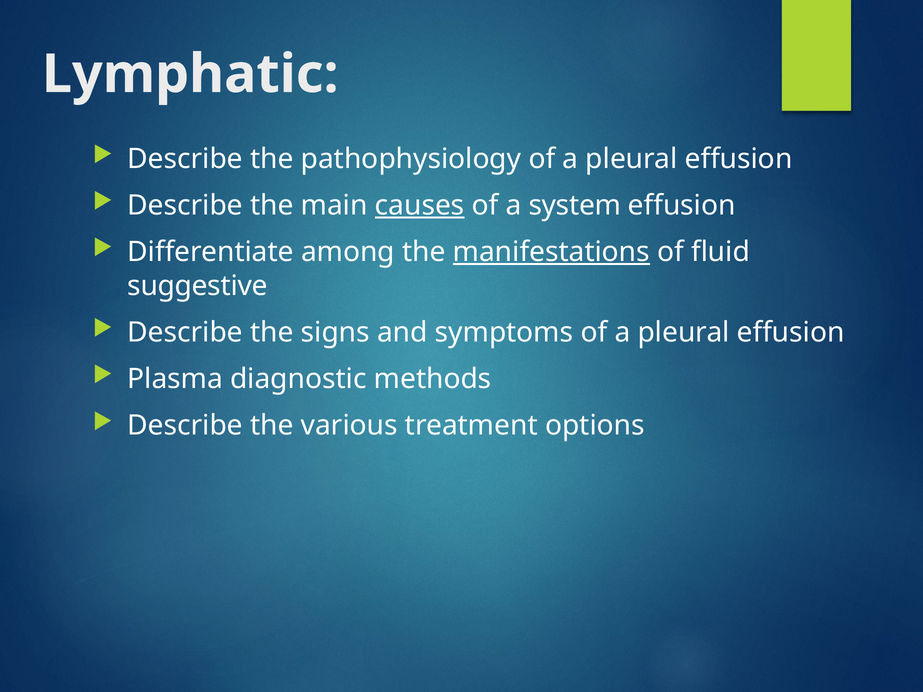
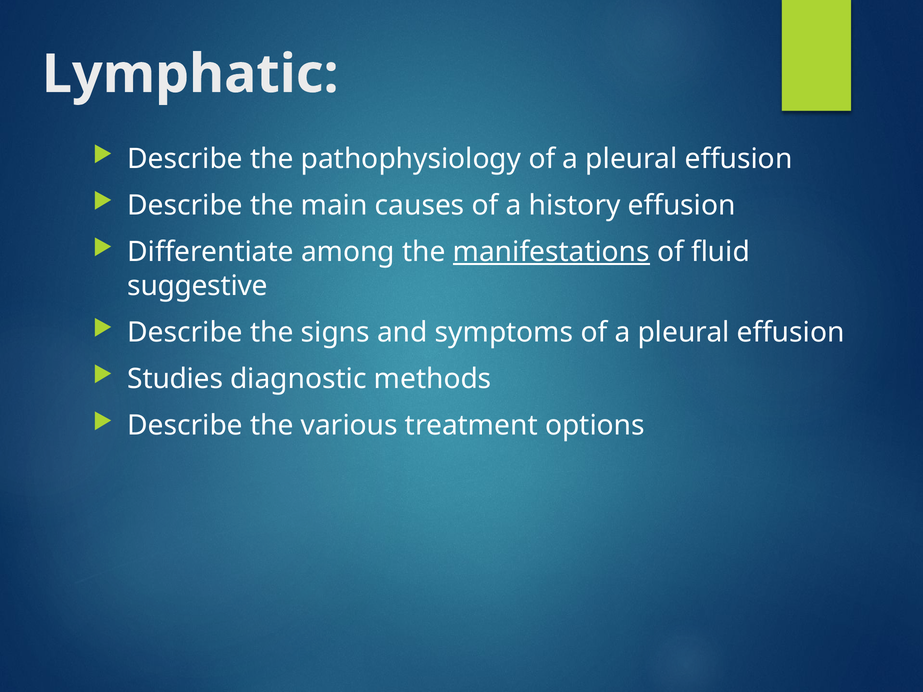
causes underline: present -> none (420, 205)
system: system -> history (575, 205)
Plasma: Plasma -> Studies (175, 379)
